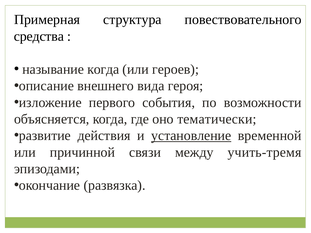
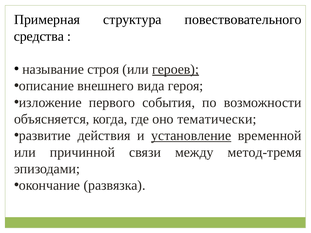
называние когда: когда -> строя (103, 69)
героев underline: none -> present (176, 69)
учить-тремя: учить-тремя -> метод-тремя (265, 152)
